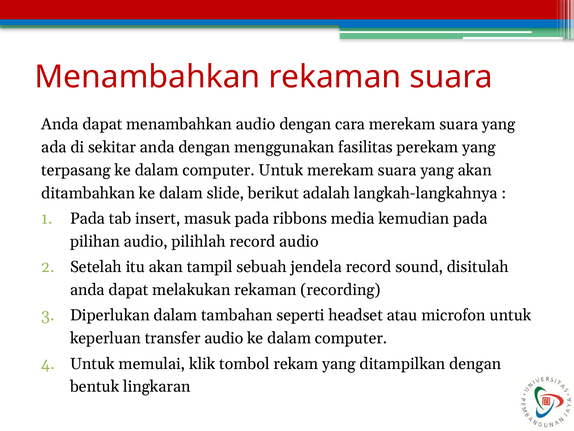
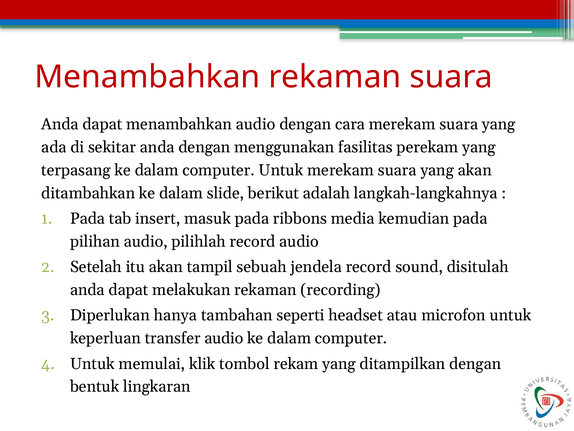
Diperlukan dalam: dalam -> hanya (175, 315)
